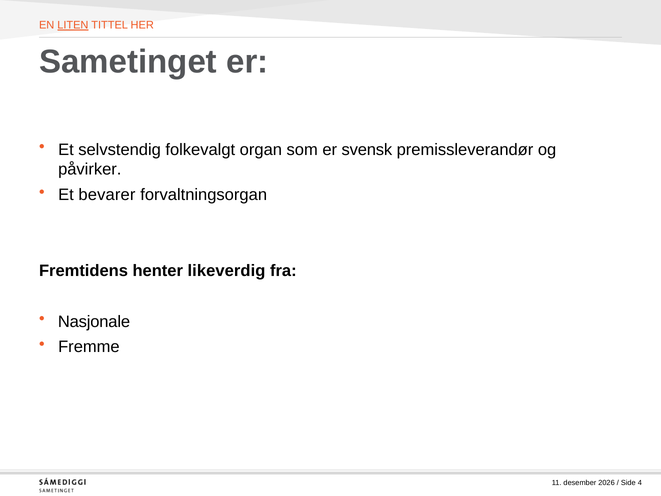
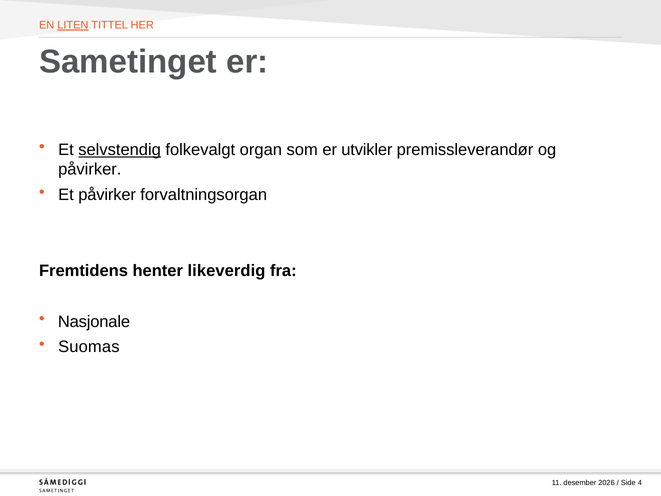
selvstendig underline: none -> present (120, 150)
svensk: svensk -> utvikler (367, 150)
Et bevarer: bevarer -> påvirker (107, 195)
Fremme: Fremme -> Suomas (89, 347)
